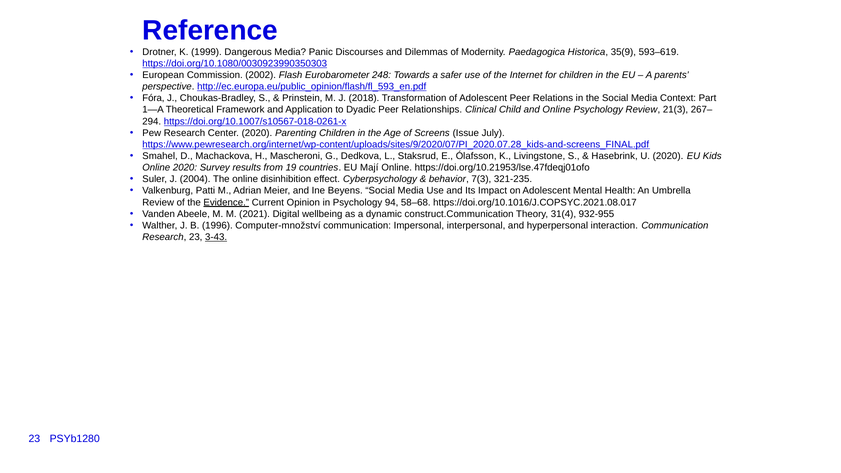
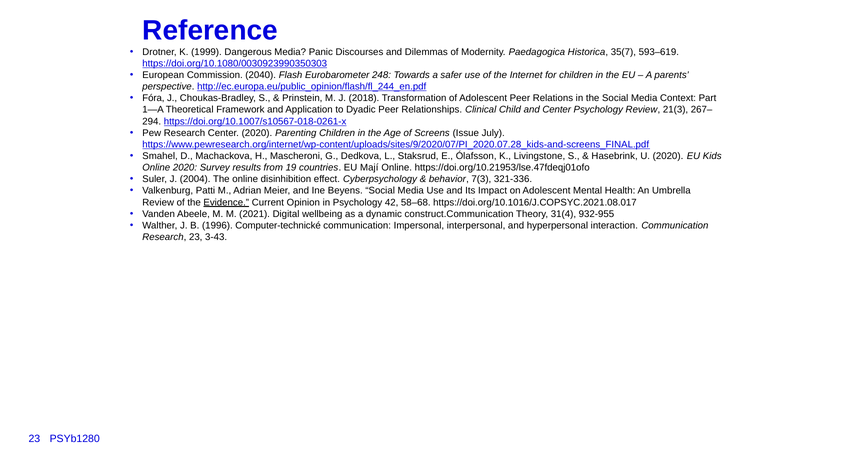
35(9: 35(9 -> 35(7 (623, 52)
2002: 2002 -> 2040 (261, 75)
http://ec.europa.eu/public_opinion/flash/fl_593_en.pdf: http://ec.europa.eu/public_opinion/flash/fl_593_en.pdf -> http://ec.europa.eu/public_opinion/flash/fl_244_en.pdf (312, 87)
and Online: Online -> Center (557, 110)
321-235: 321-235 -> 321-336 (513, 179)
94: 94 -> 42 (392, 202)
Computer-množství: Computer-množství -> Computer-technické (278, 226)
3-43 underline: present -> none (216, 237)
